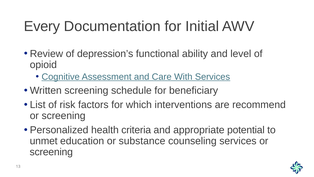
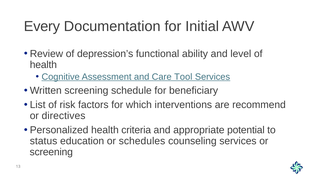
opioid: opioid -> health (43, 65)
With: With -> Tool (183, 77)
screening: screening -> directives (64, 116)
unmet: unmet -> status (44, 141)
substance: substance -> schedules (142, 141)
